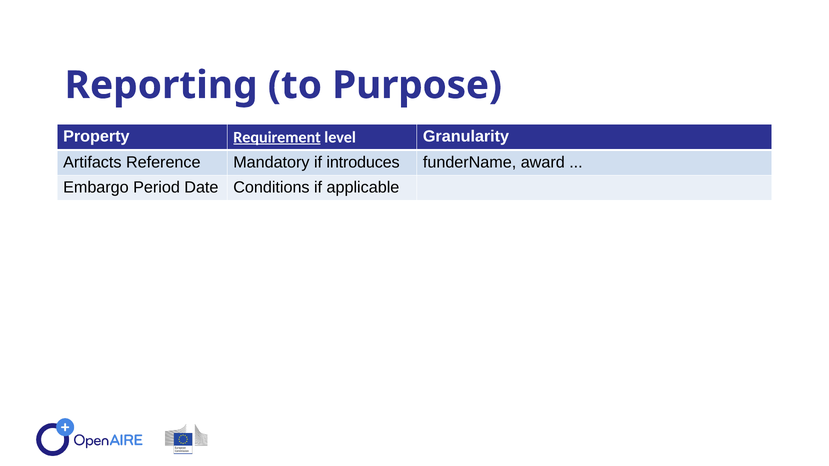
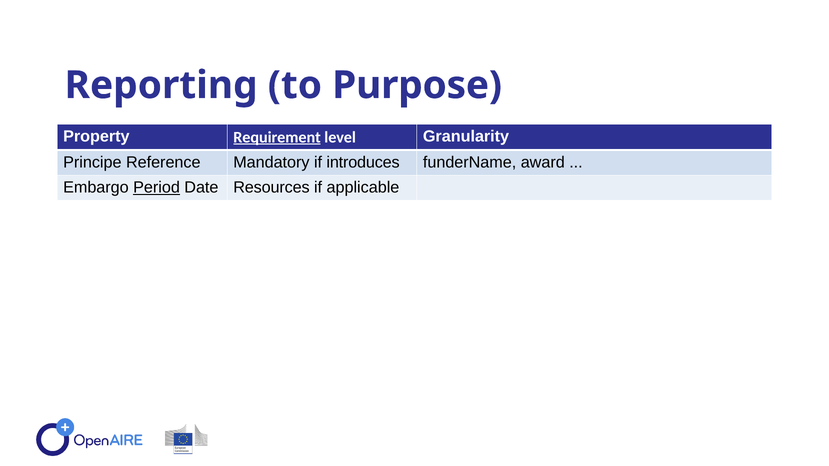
Artifacts: Artifacts -> Principe (92, 162)
Period underline: none -> present (157, 188)
Conditions: Conditions -> Resources (271, 188)
